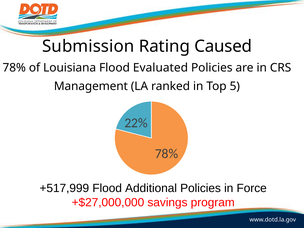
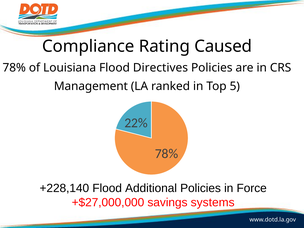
Submission: Submission -> Compliance (88, 46)
Evaluated: Evaluated -> Directives (160, 68)
+517,999: +517,999 -> +228,140 (64, 188)
program: program -> systems (213, 203)
